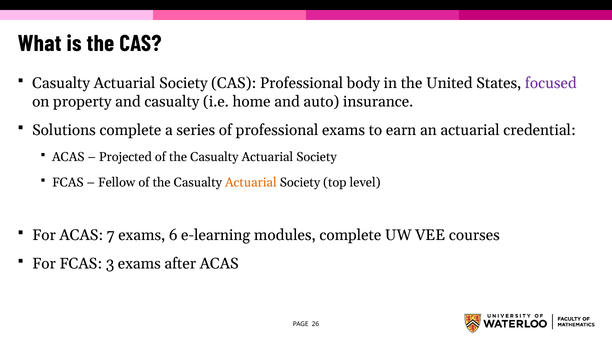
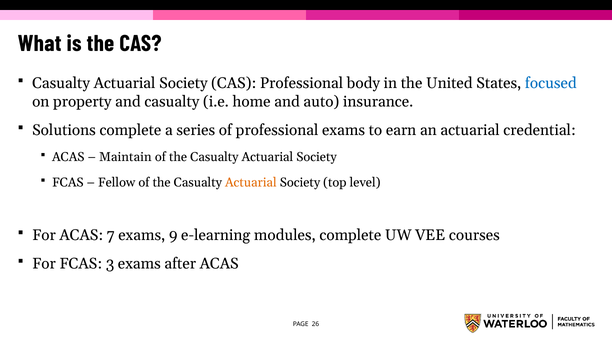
focused colour: purple -> blue (551, 83)
Projected: Projected -> Maintain (125, 157)
6: 6 -> 9 (173, 235)
